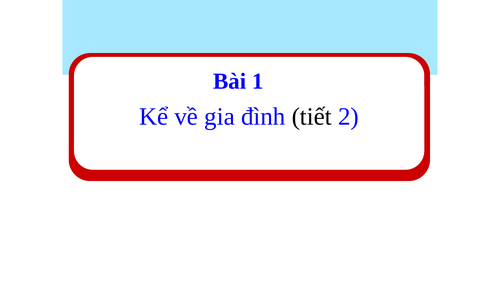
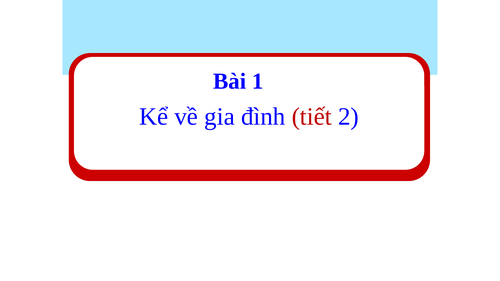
tiết colour: black -> red (312, 117)
